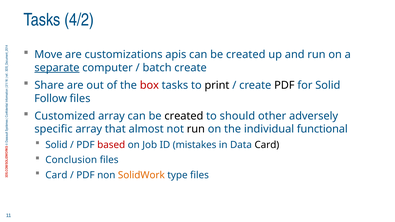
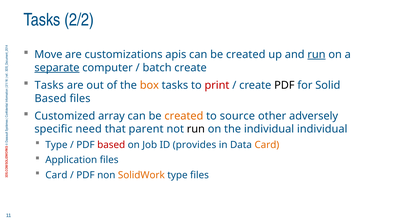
4/2: 4/2 -> 2/2 (79, 20)
run underline: none -> present (316, 55)
Share: Share -> Tasks (49, 85)
box colour: red -> orange (149, 85)
print colour: black -> red (217, 85)
Follow: Follow -> Based (51, 98)
created colour: black -> orange (184, 116)
should: should -> source (237, 116)
specific array: array -> need (89, 129)
almost: almost -> parent (146, 129)
individual functional: functional -> individual (322, 129)
Solid: Solid -> Type (56, 145)
mistakes: mistakes -> provides (195, 145)
Card colour: black -> orange (267, 145)
Conclusion: Conclusion -> Application (71, 160)
